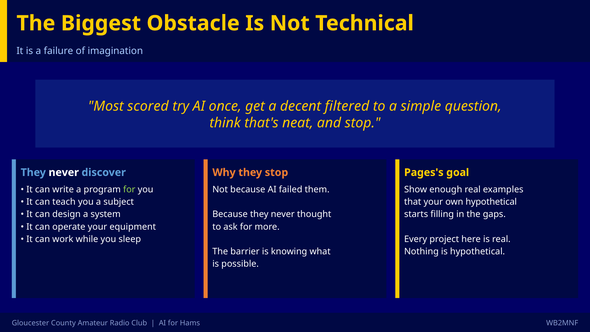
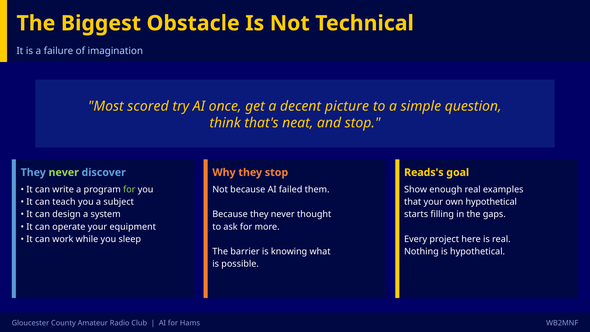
filtered: filtered -> picture (347, 106)
never colour: white -> light green (64, 172)
Pages's: Pages's -> Reads's (424, 172)
